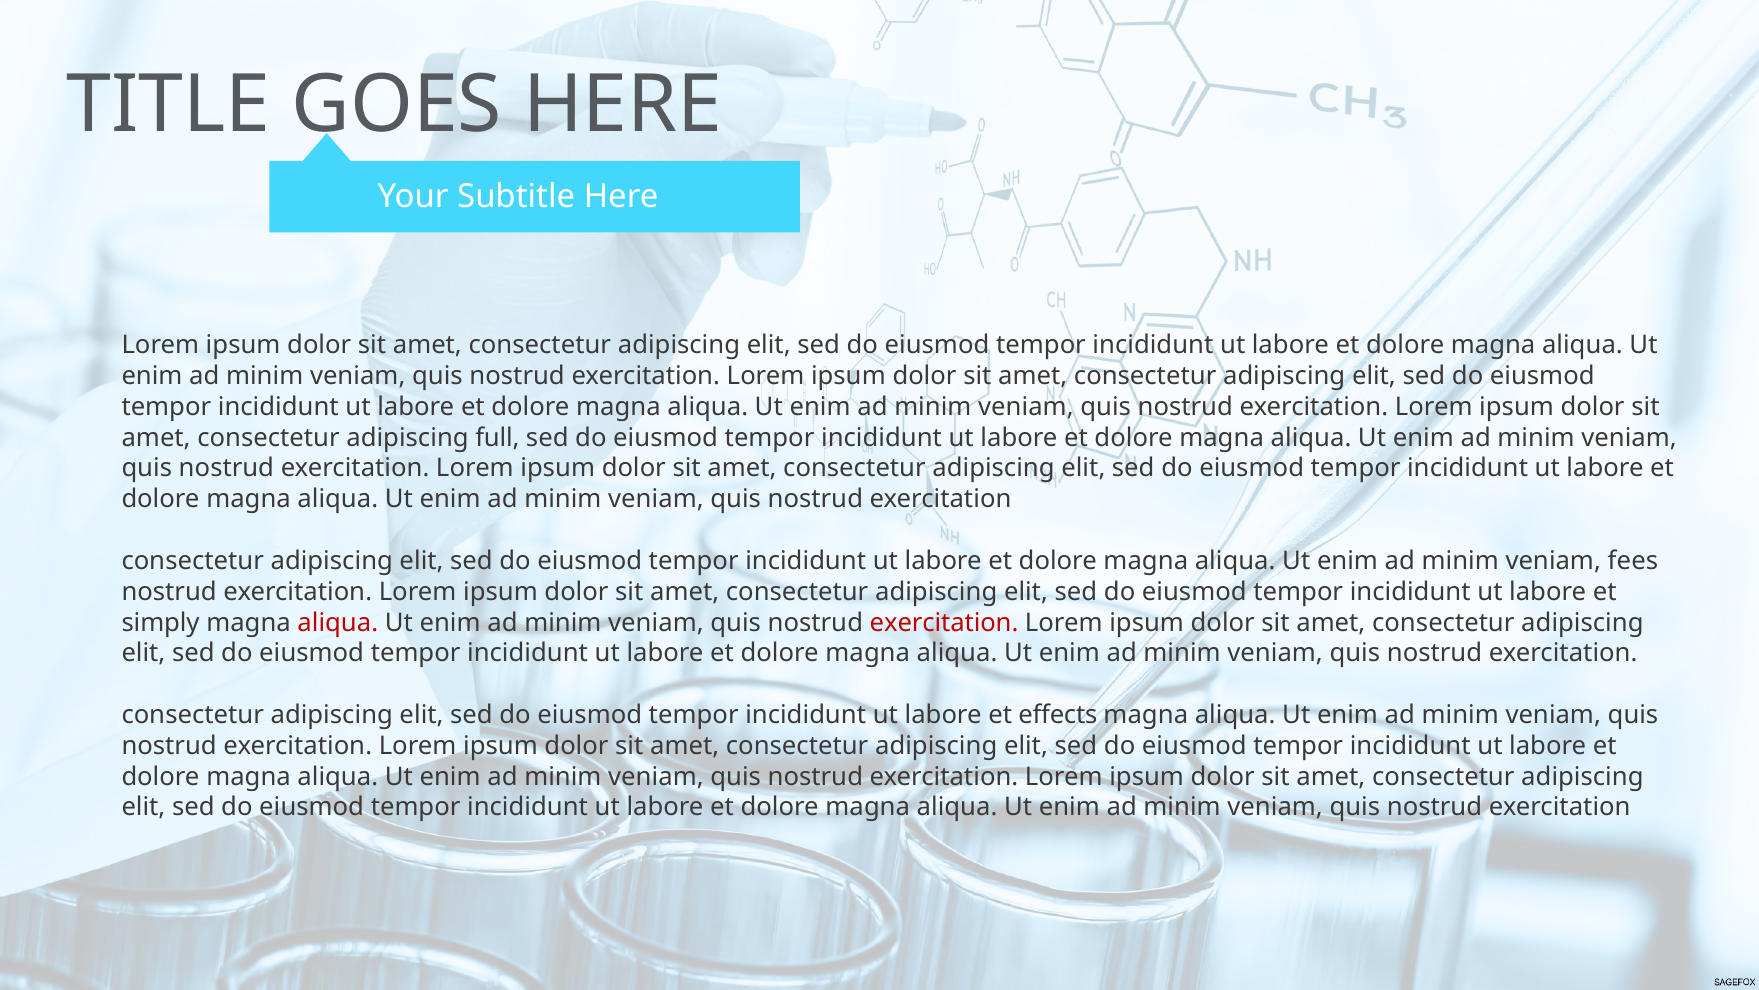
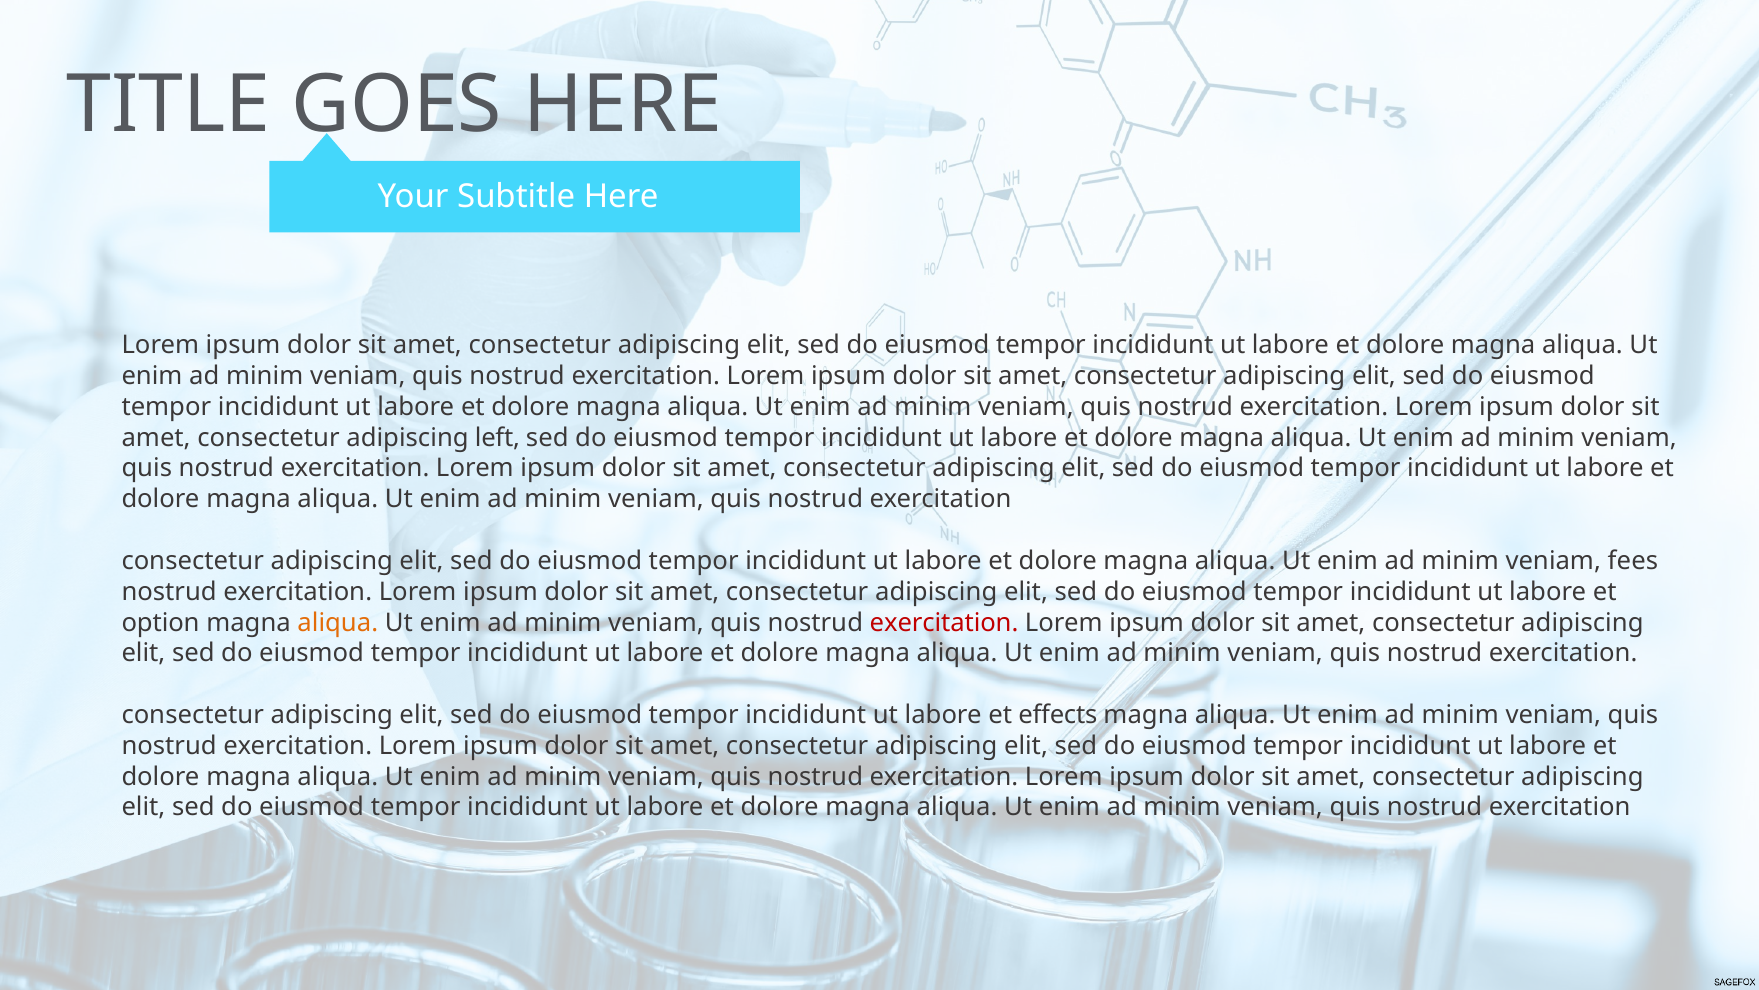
full: full -> left (497, 437)
simply: simply -> option (161, 622)
aliqua colour: red -> orange (338, 622)
